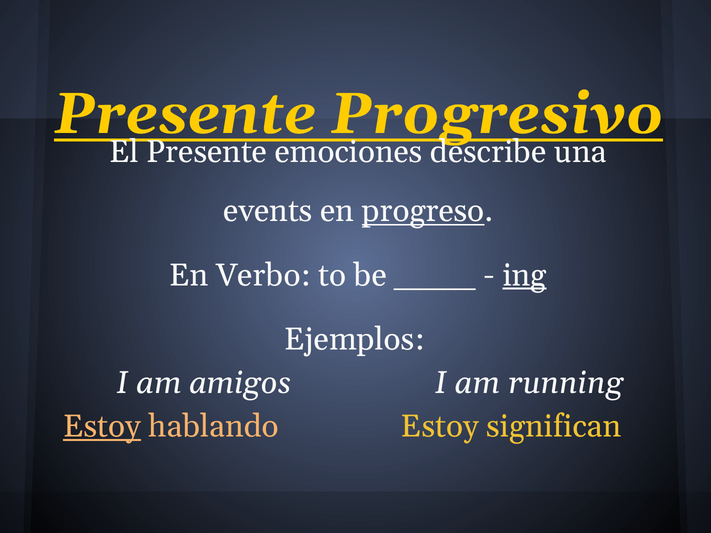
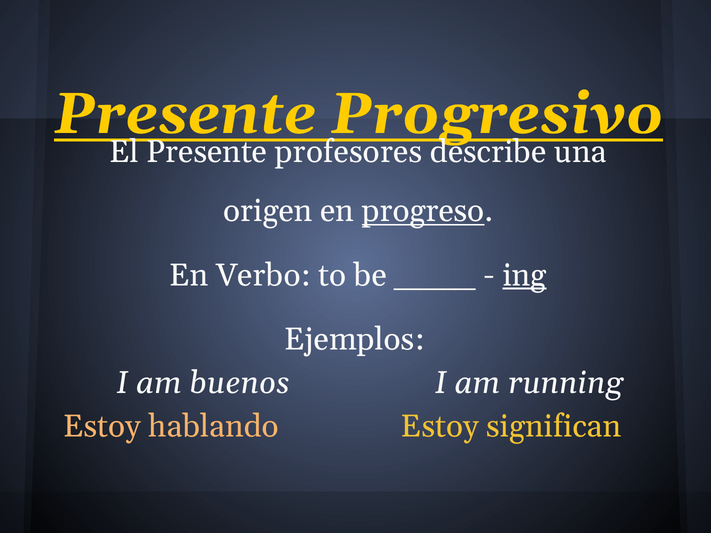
emociones: emociones -> profesores (348, 152)
events: events -> origen (268, 211)
amigos: amigos -> buenos (240, 383)
Estoy underline: present -> none (102, 427)
